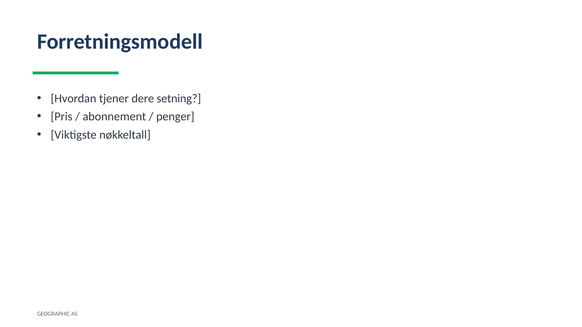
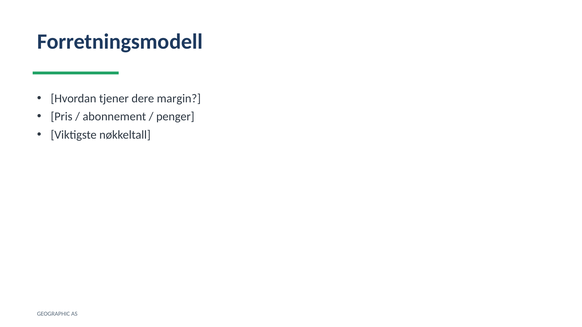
setning: setning -> margin (179, 99)
